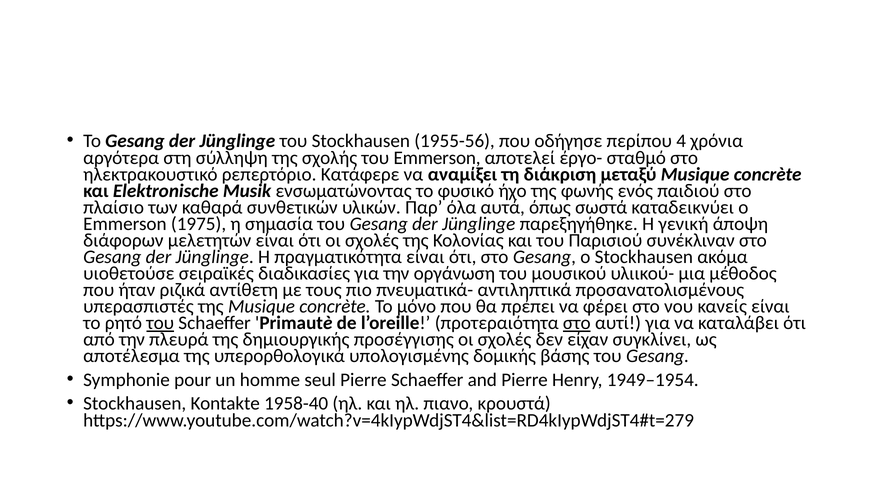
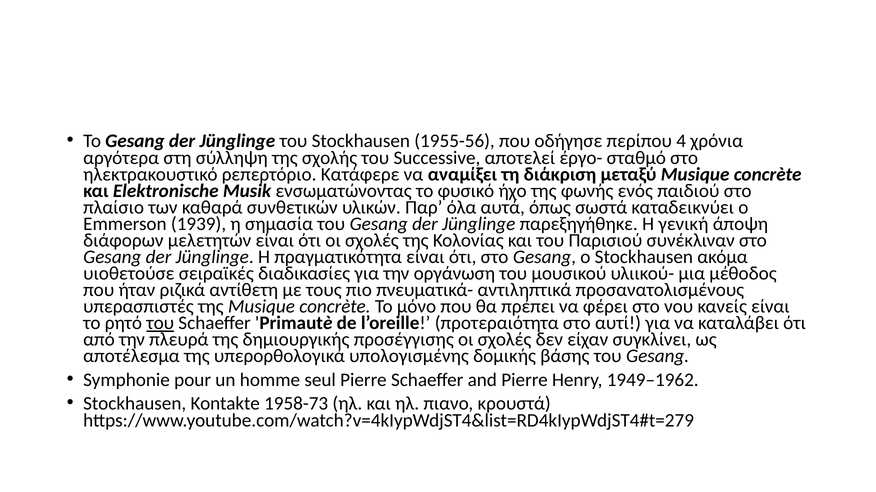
του Emmerson: Emmerson -> Successive (437, 158)
1975: 1975 -> 1939 (199, 224)
στο underline: present -> none (577, 323)
1949–1954: 1949–1954 -> 1949–1962 (653, 380)
1958-40: 1958-40 -> 1958-73 (296, 404)
